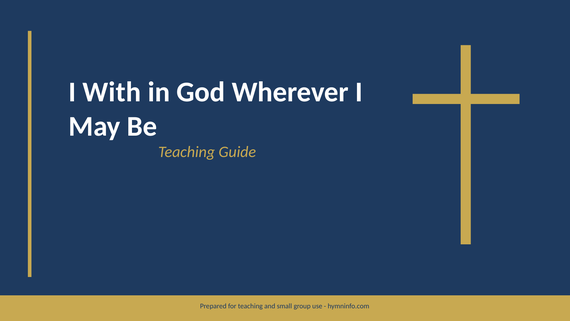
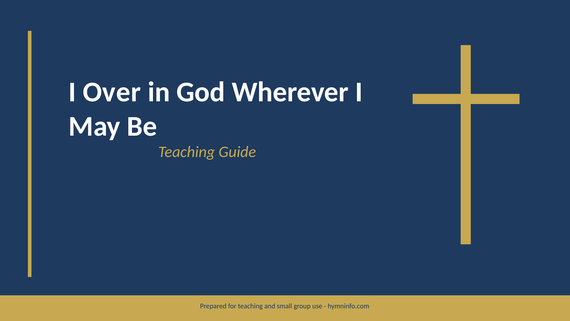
With: With -> Over (112, 92)
